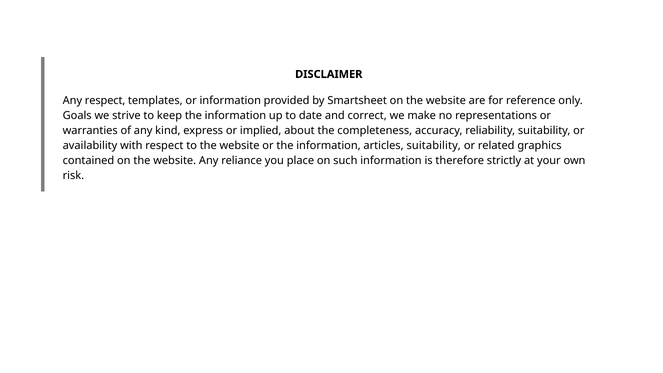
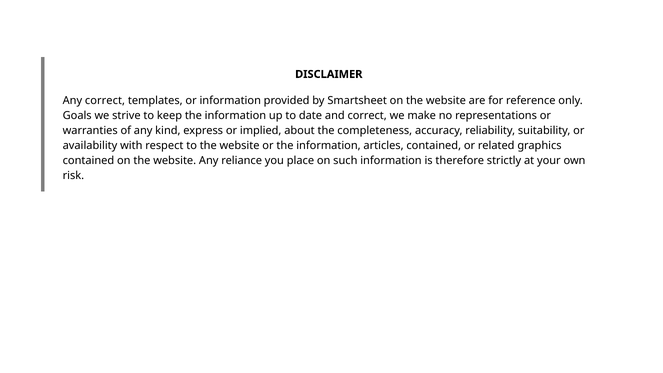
Any respect: respect -> correct (105, 101)
articles suitability: suitability -> contained (434, 145)
